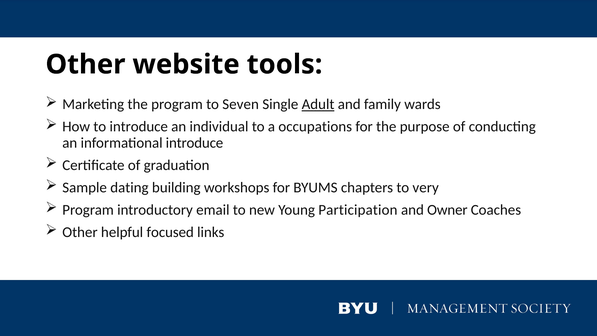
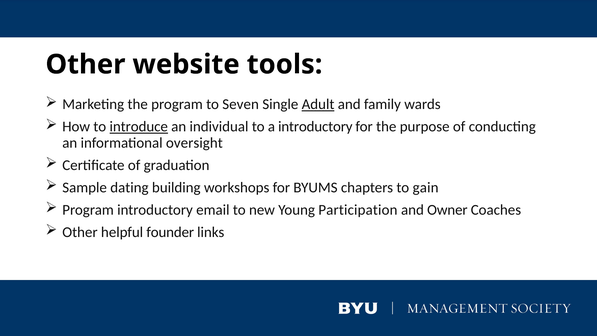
introduce underline: none -> present (139, 127)
a occupations: occupations -> introductory (315, 127)
informational introduce: introduce -> oversight (194, 143)
very: very -> gain (426, 187)
focused: focused -> founder (170, 232)
